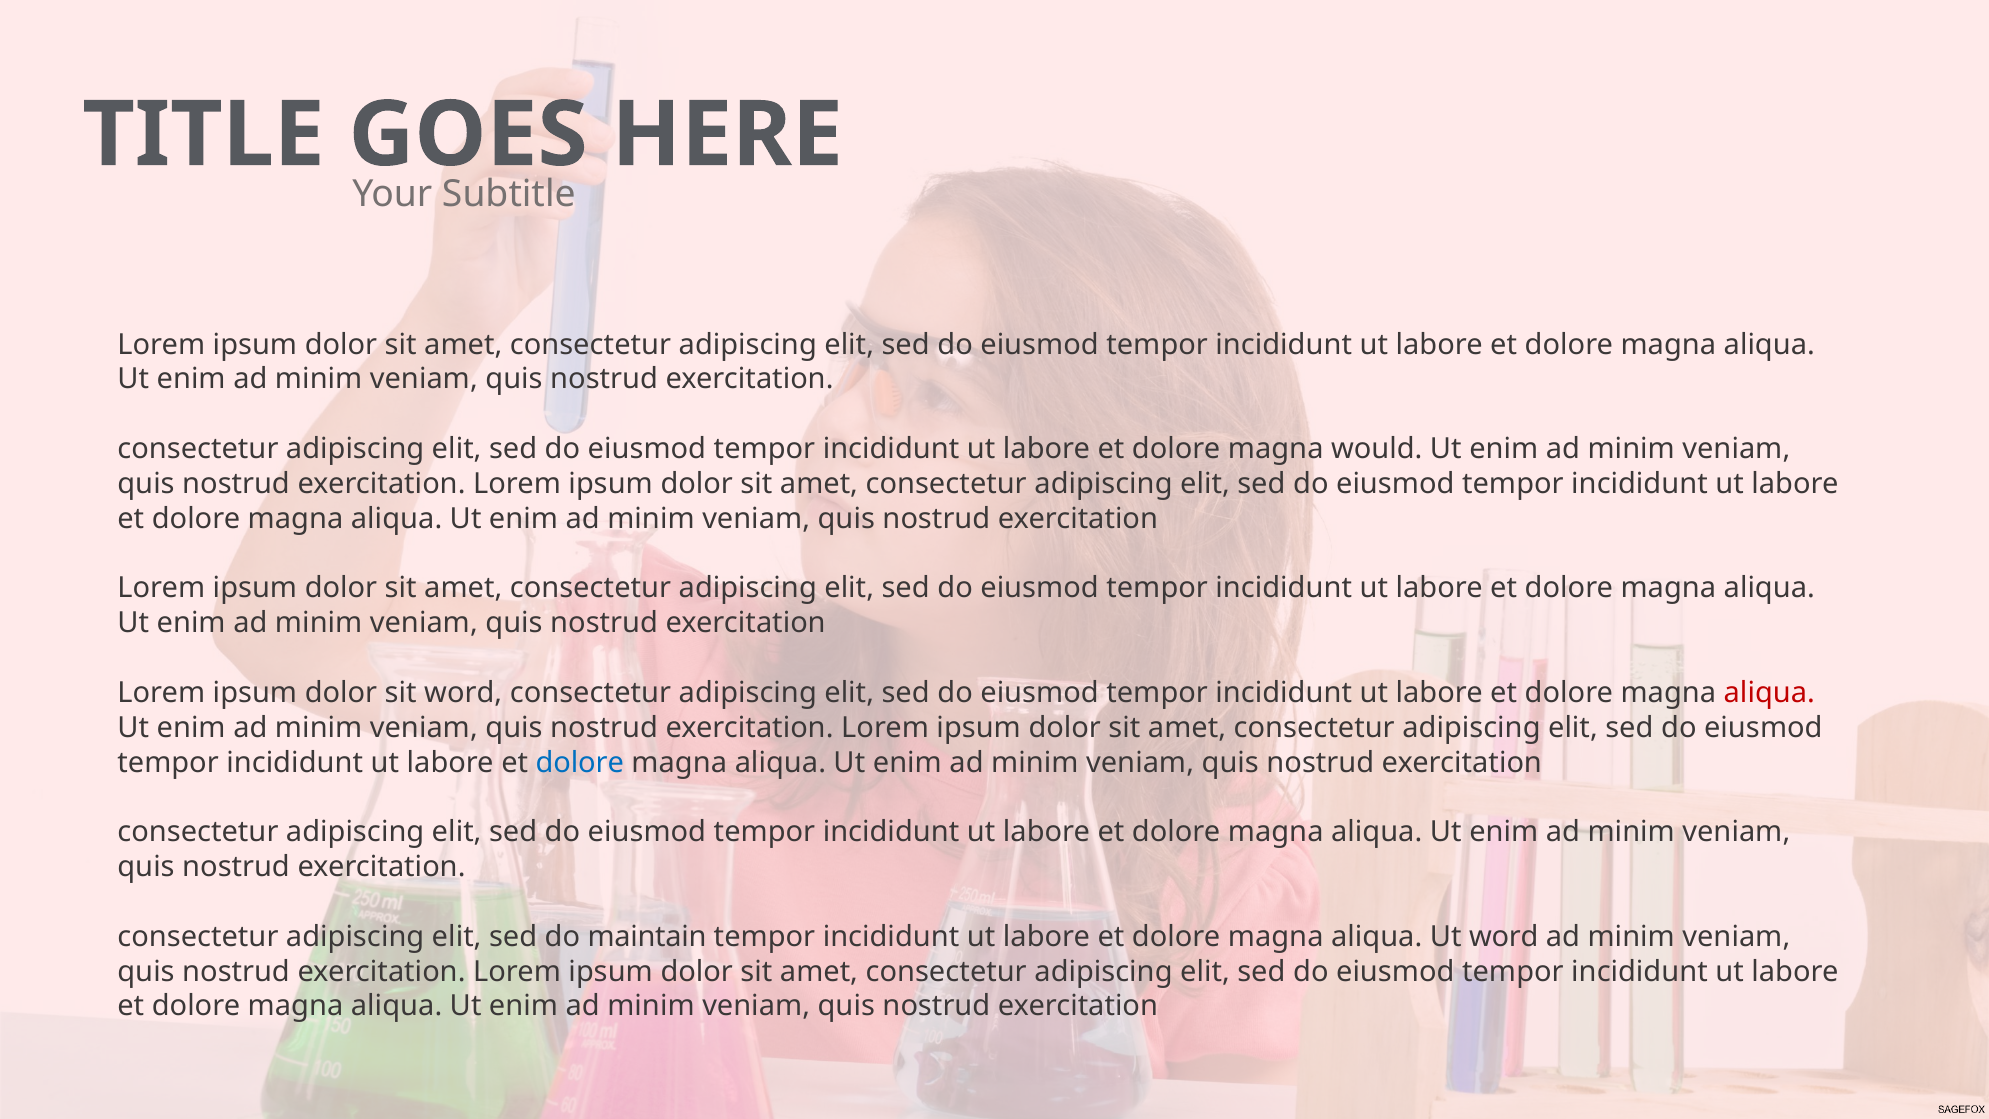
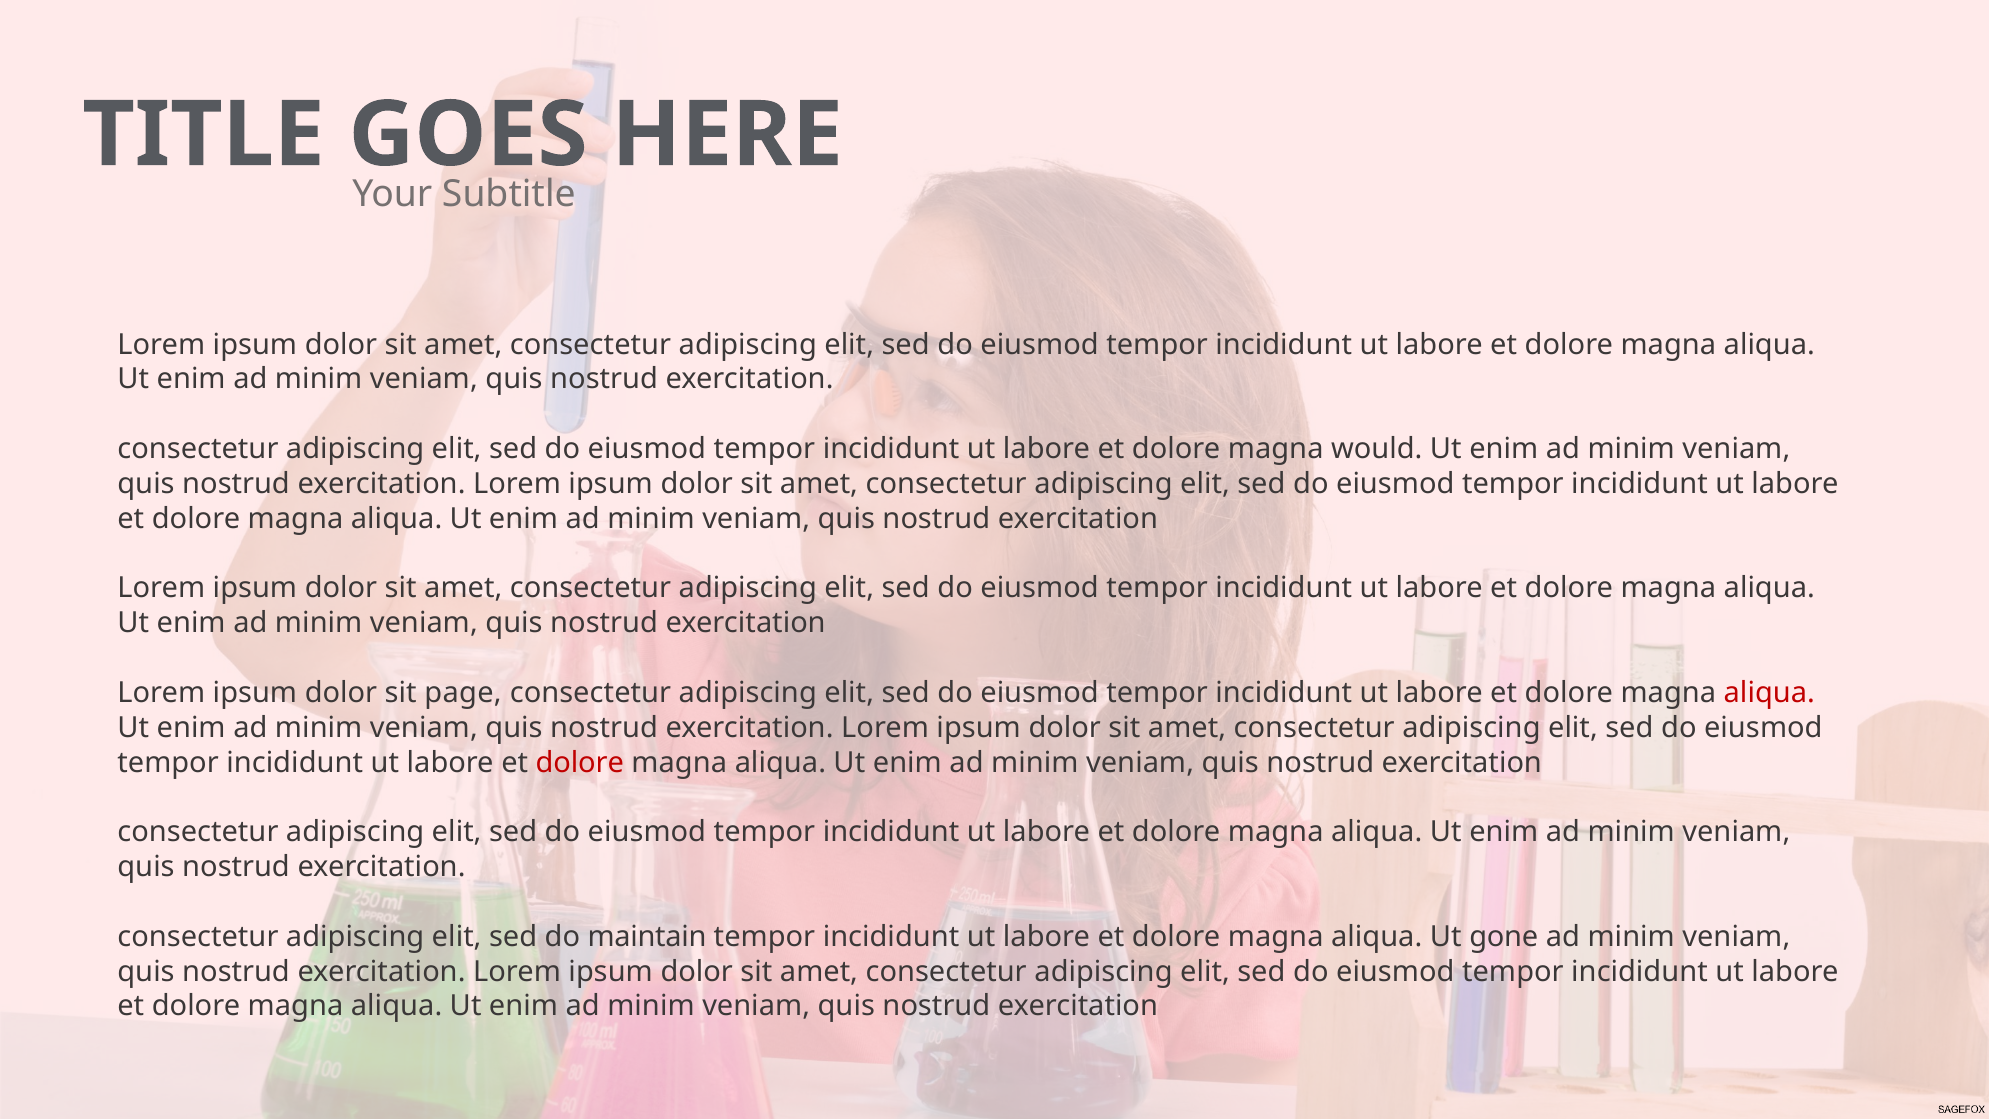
sit word: word -> page (463, 693)
dolore colour: blue -> red (580, 762)
Ut word: word -> gone (1504, 936)
